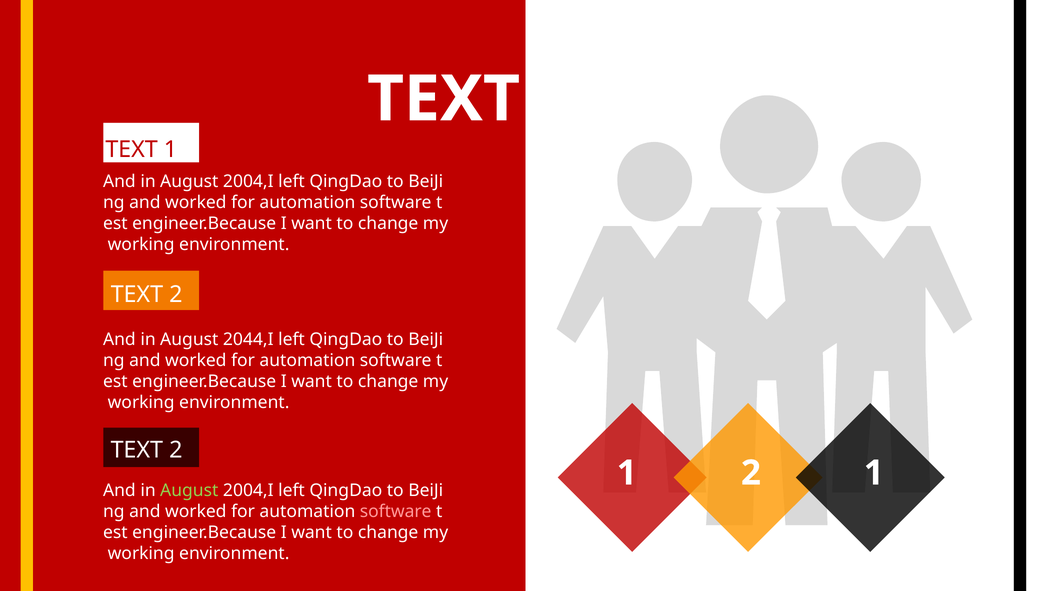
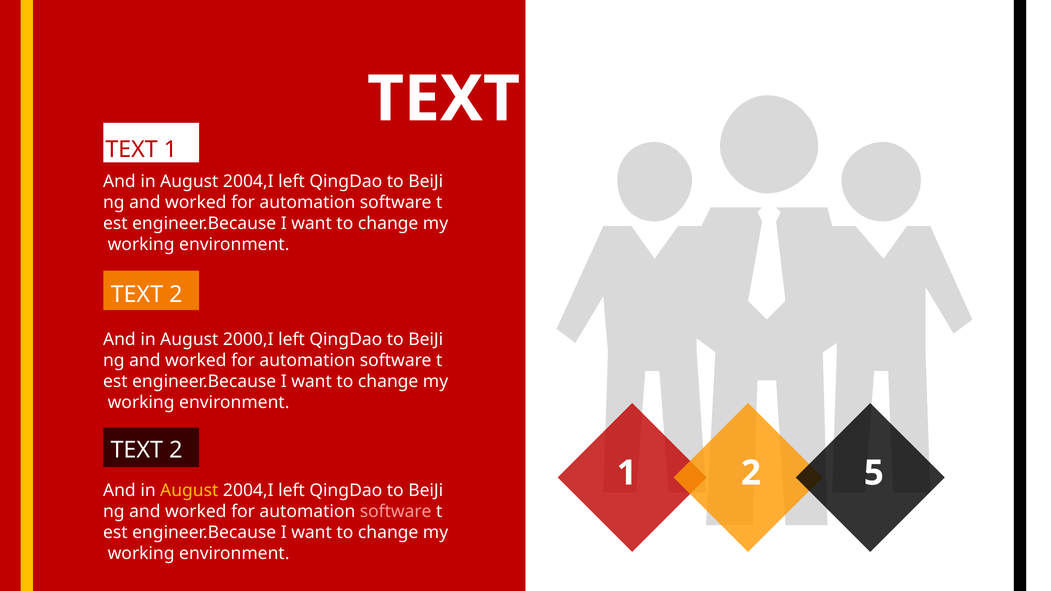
2044,I: 2044,I -> 2000,I (248, 339)
2 1: 1 -> 5 (874, 473)
August colour: light green -> yellow (189, 491)
